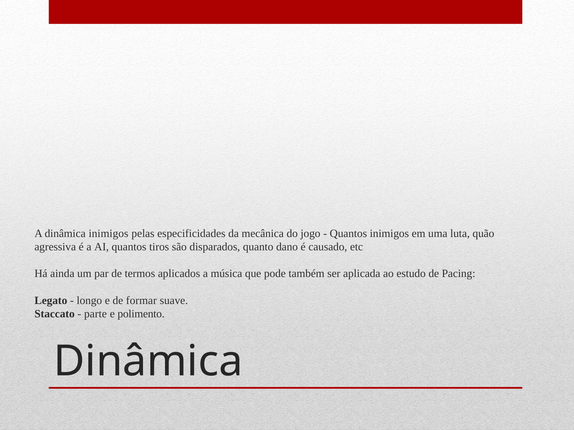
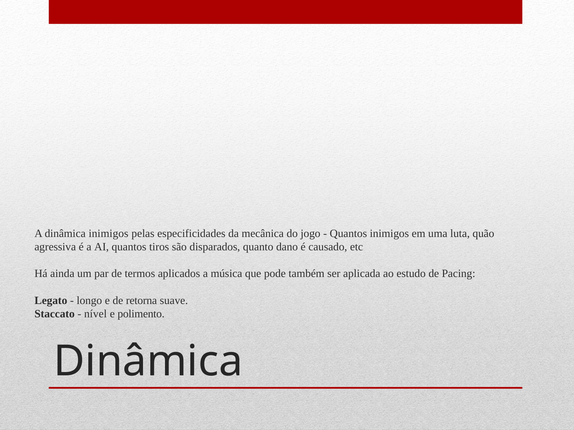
formar: formar -> retorna (141, 301)
parte: parte -> nível (95, 314)
